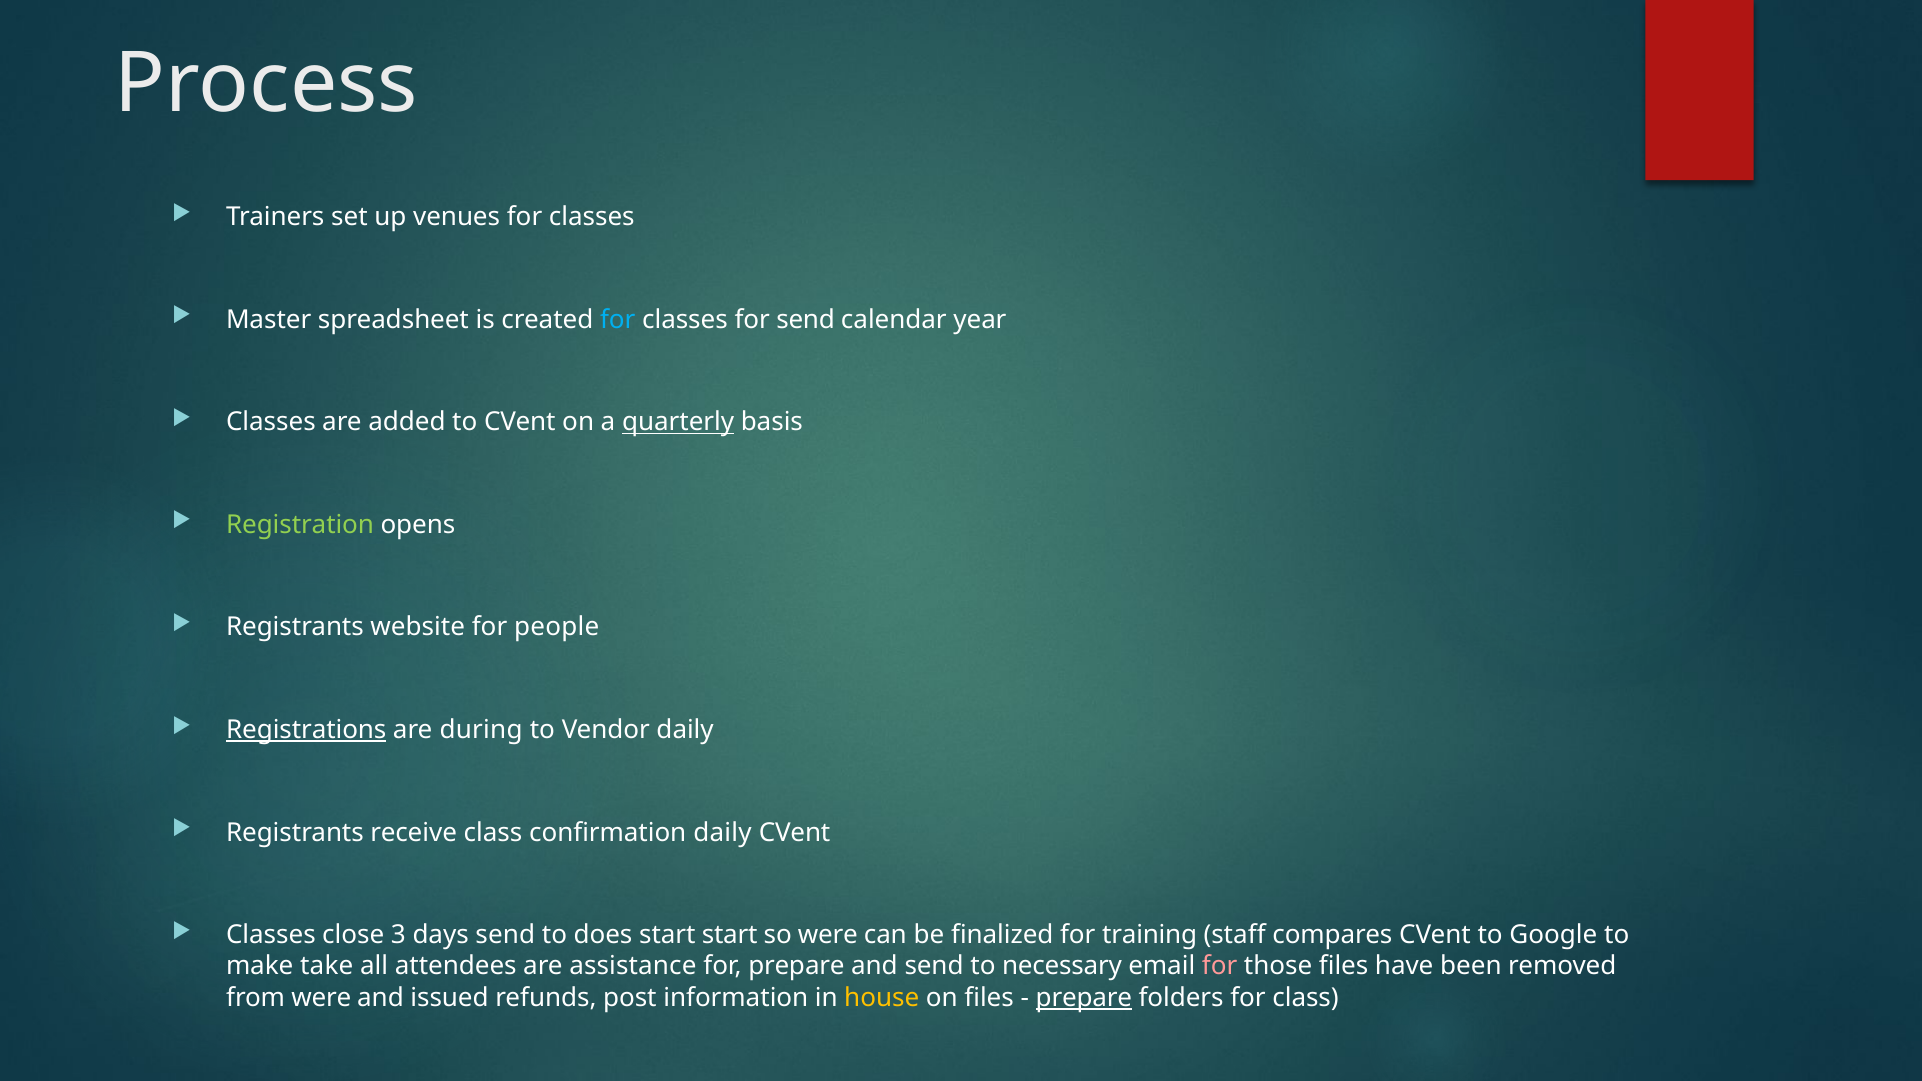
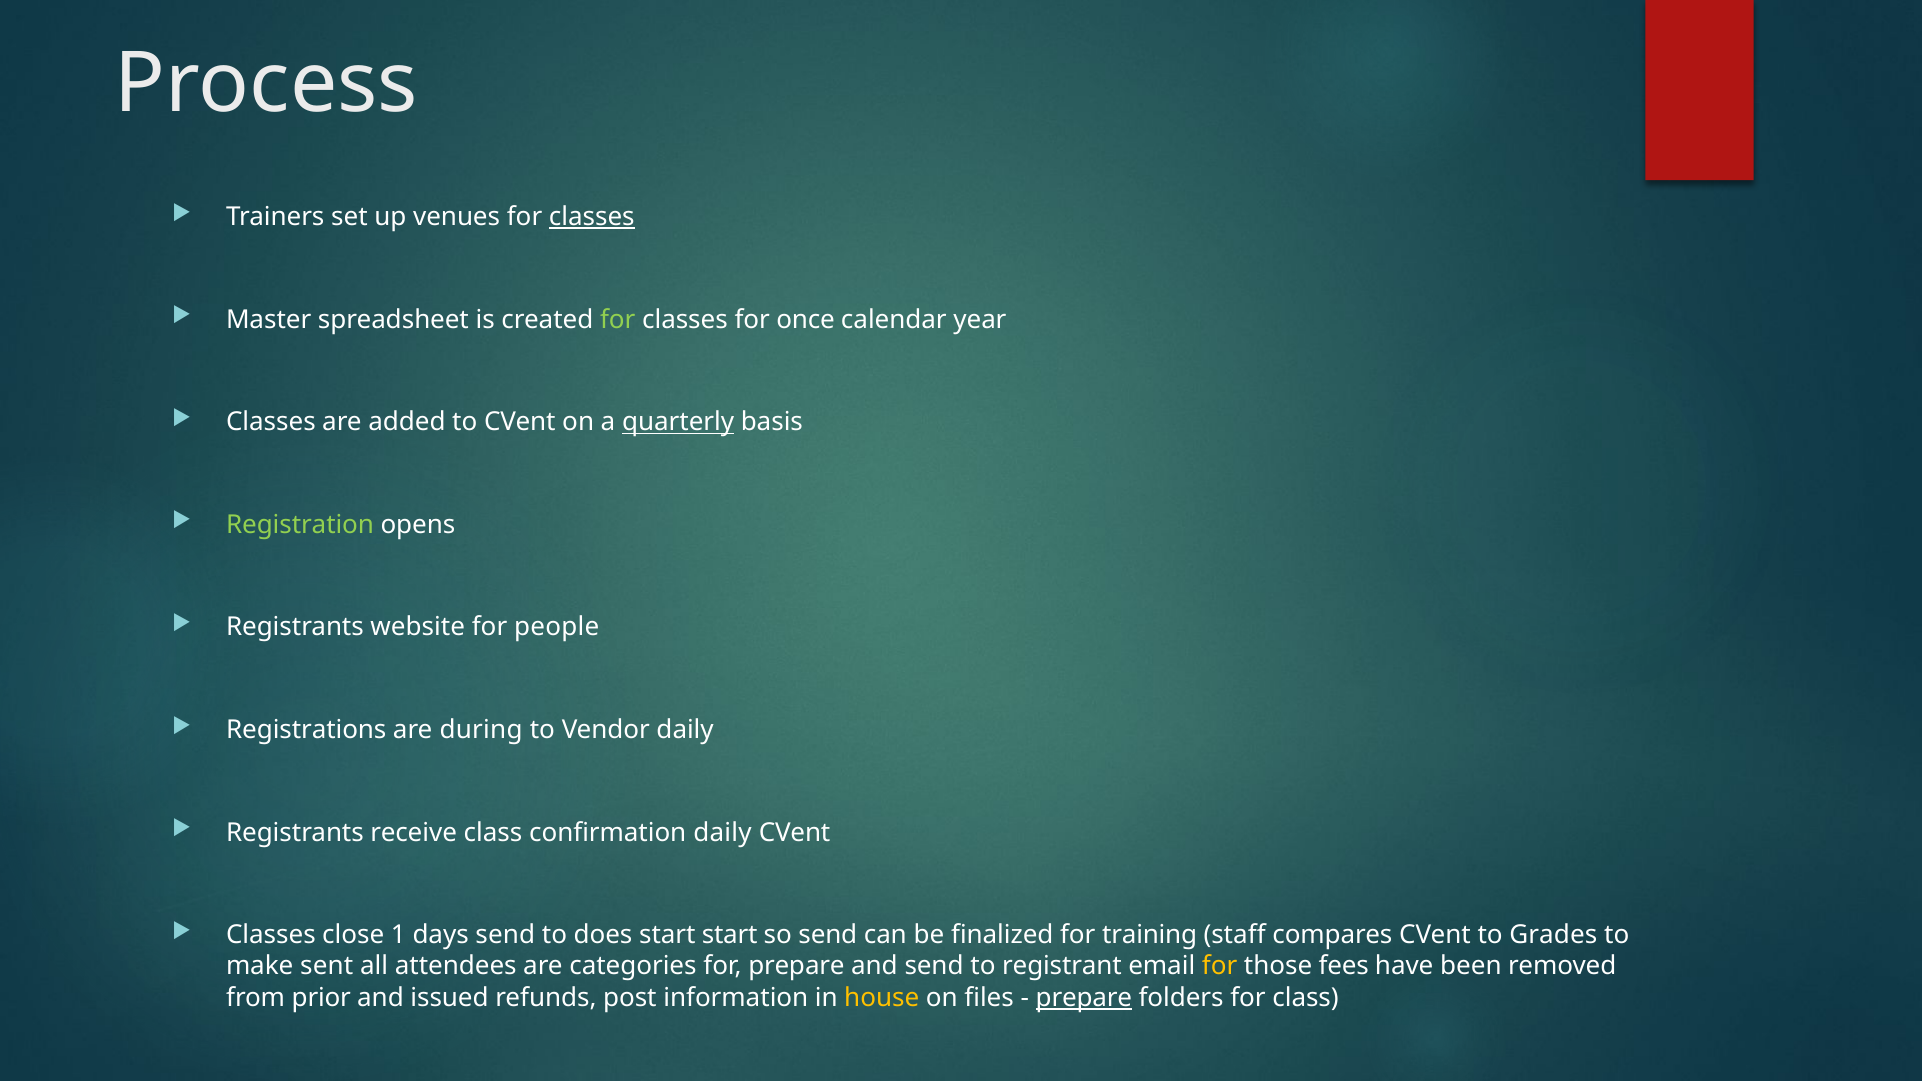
classes underline: none -> present (592, 217)
for colour: light blue -> light green (618, 320)
for send: send -> once (806, 320)
Registrations underline: present -> none (306, 730)
3: 3 -> 1 (398, 935)
so were: were -> send (828, 935)
Google: Google -> Grades (1553, 935)
take: take -> sent (327, 966)
assistance: assistance -> categories (633, 966)
necessary: necessary -> registrant (1062, 966)
for colour: pink -> yellow (1220, 966)
those files: files -> fees (1344, 966)
from were: were -> prior (321, 998)
